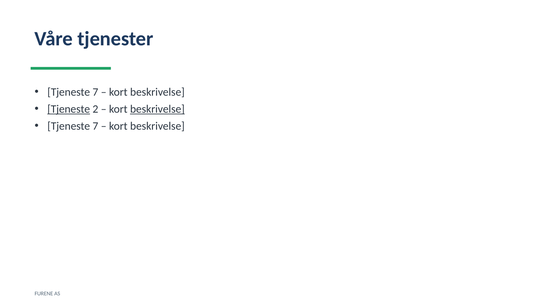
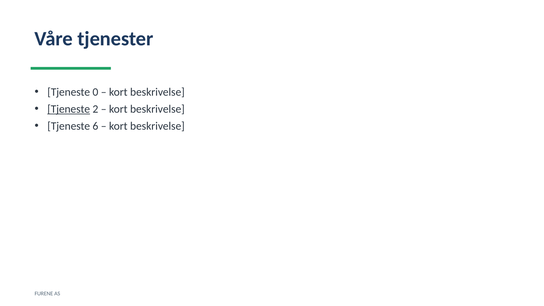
7: 7 -> 0 (95, 92)
beskrivelse underline: present -> none (157, 109)
7: 7 -> 6 (95, 126)
